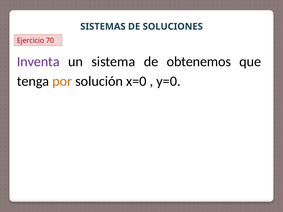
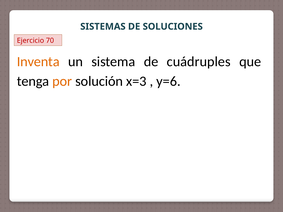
Inventa colour: purple -> orange (38, 62)
obtenemos: obtenemos -> cuádruples (199, 62)
x=0: x=0 -> x=3 (136, 81)
y=0: y=0 -> y=6 (168, 81)
